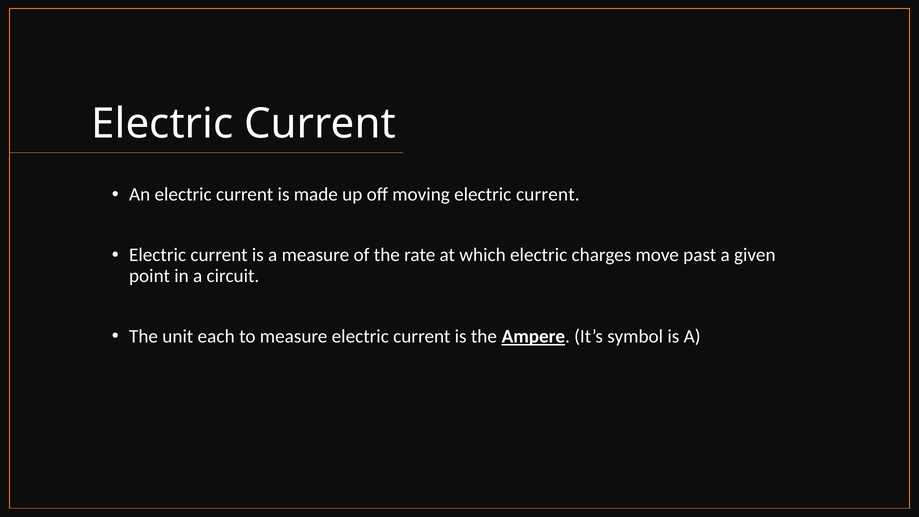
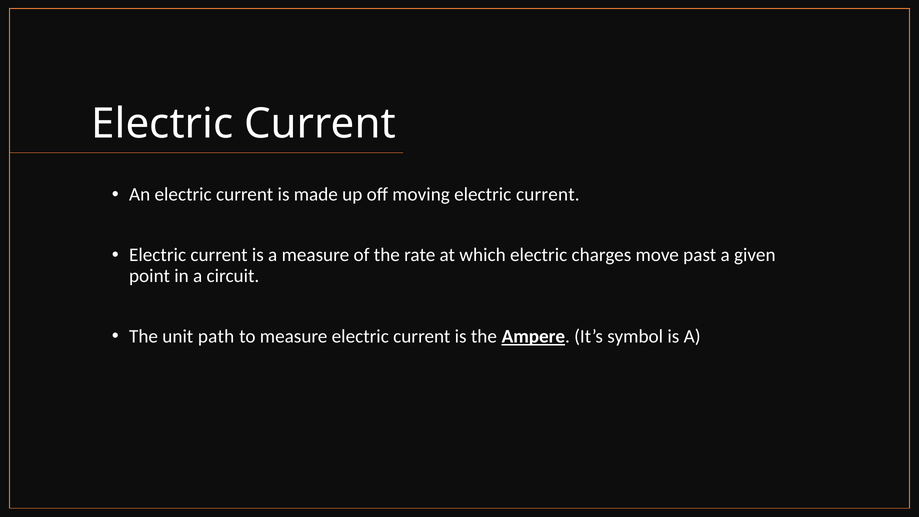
each: each -> path (216, 336)
